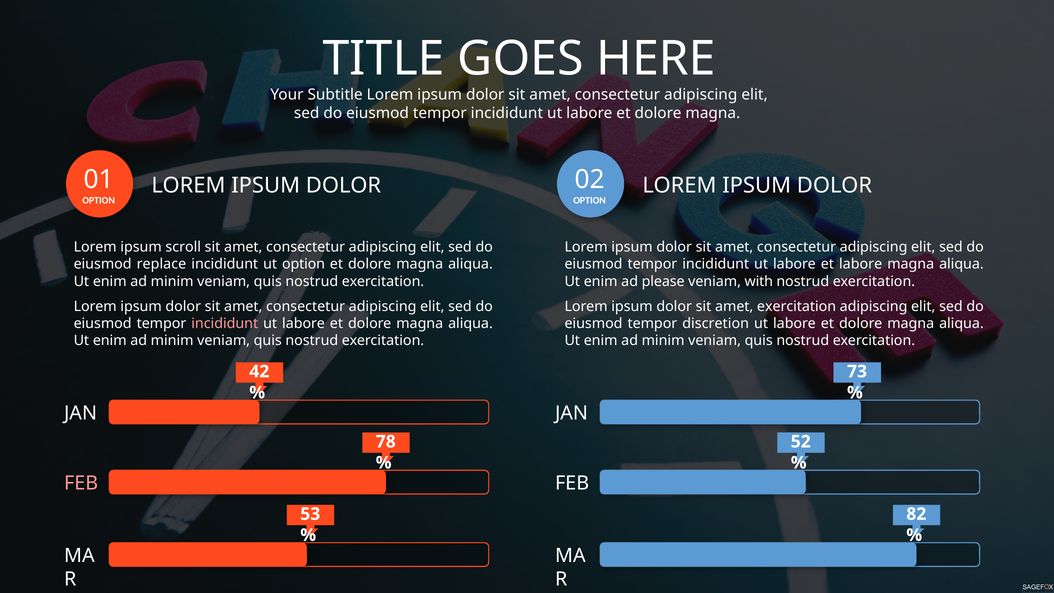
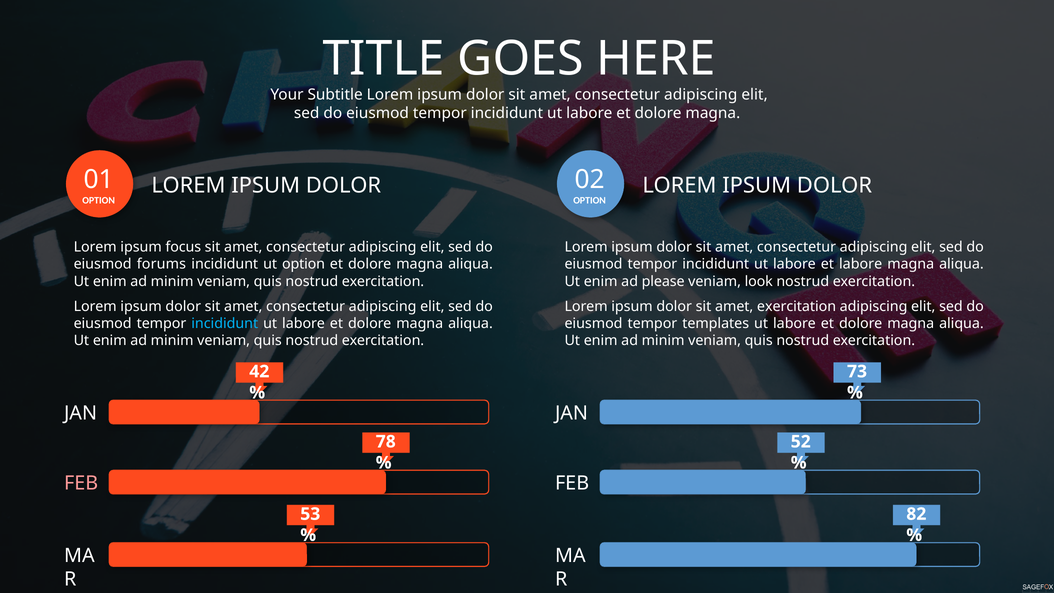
scroll: scroll -> focus (183, 247)
replace: replace -> forums (161, 264)
with: with -> look (759, 281)
incididunt colour: pink -> light blue (225, 324)
discretion: discretion -> templates (716, 324)
